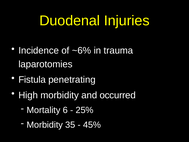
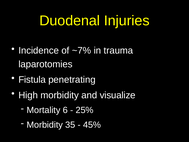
~6%: ~6% -> ~7% (82, 50)
occurred: occurred -> visualize (118, 95)
